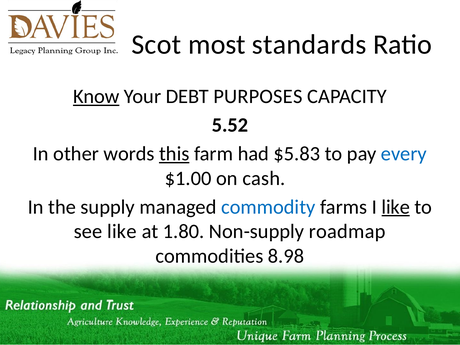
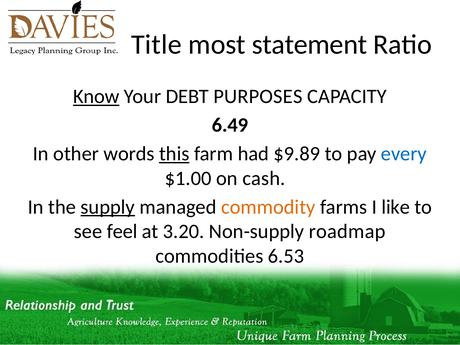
Scot: Scot -> Title (156, 45)
standards: standards -> statement (309, 45)
5.52: 5.52 -> 6.49 (230, 125)
$5.83: $5.83 -> $9.89 (297, 154)
supply underline: none -> present (108, 207)
commodity colour: blue -> orange (268, 207)
like underline: present -> none (396, 207)
see like: like -> feel (122, 231)
1.80: 1.80 -> 3.20 (184, 231)
8.98: 8.98 -> 6.53 (286, 256)
